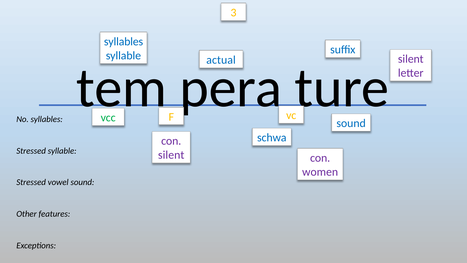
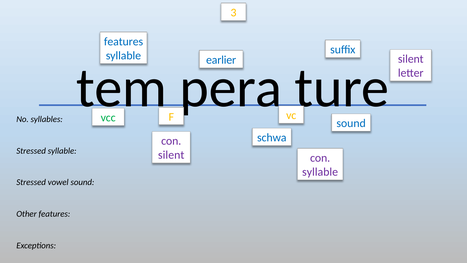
syllables: syllables -> features (124, 41)
actual: actual -> earlier (221, 60)
women: women -> syllable (320, 172)
